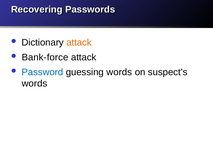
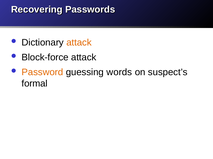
Bank-force: Bank-force -> Block-force (45, 58)
Password colour: blue -> orange (42, 73)
words: words -> formal (35, 84)
